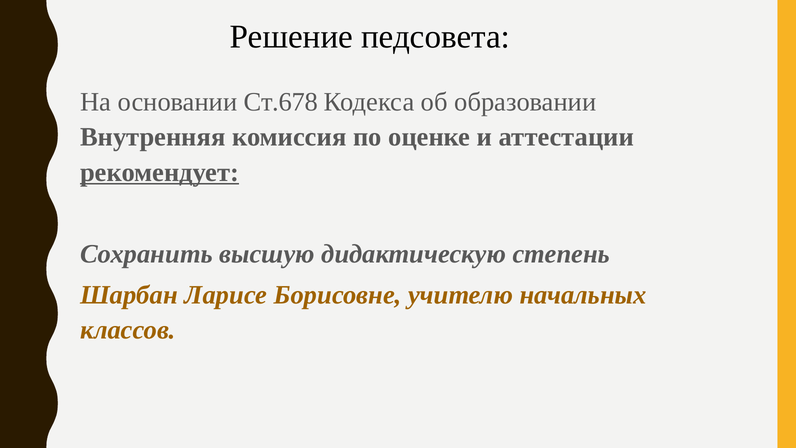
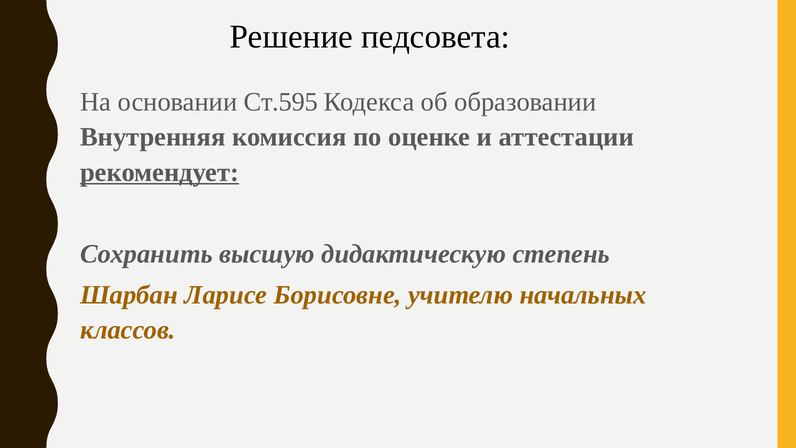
Ст.678: Ст.678 -> Ст.595 (281, 102)
